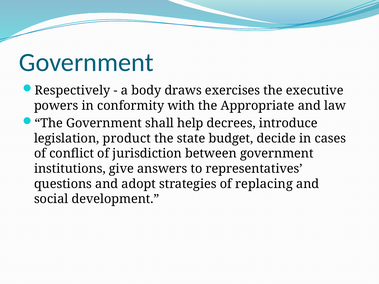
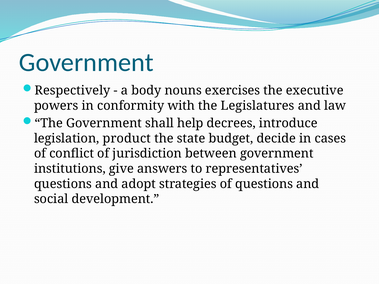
draws: draws -> nouns (183, 91)
Appropriate: Appropriate -> Legislatures (258, 106)
of replacing: replacing -> questions (264, 184)
